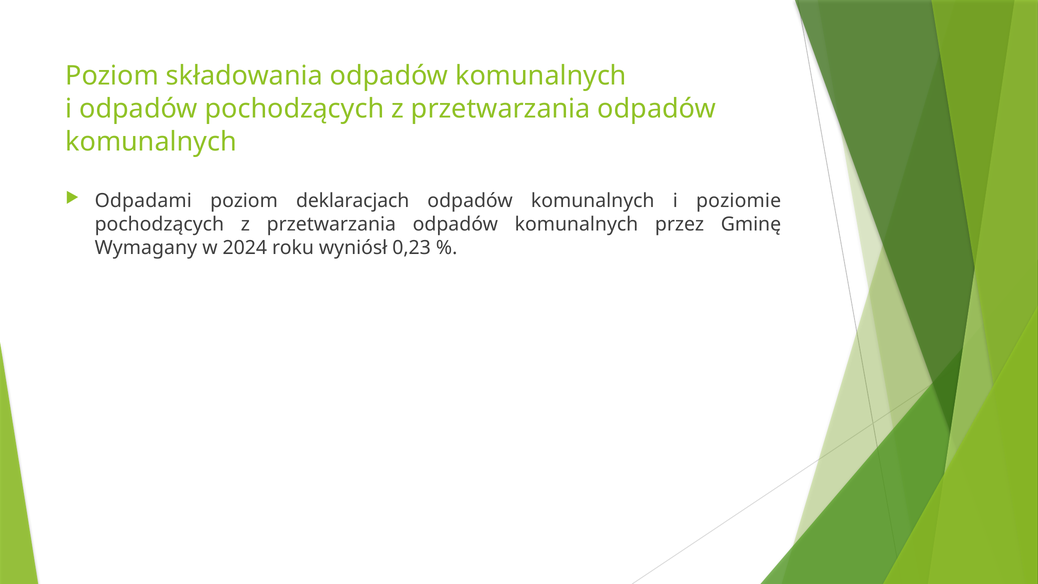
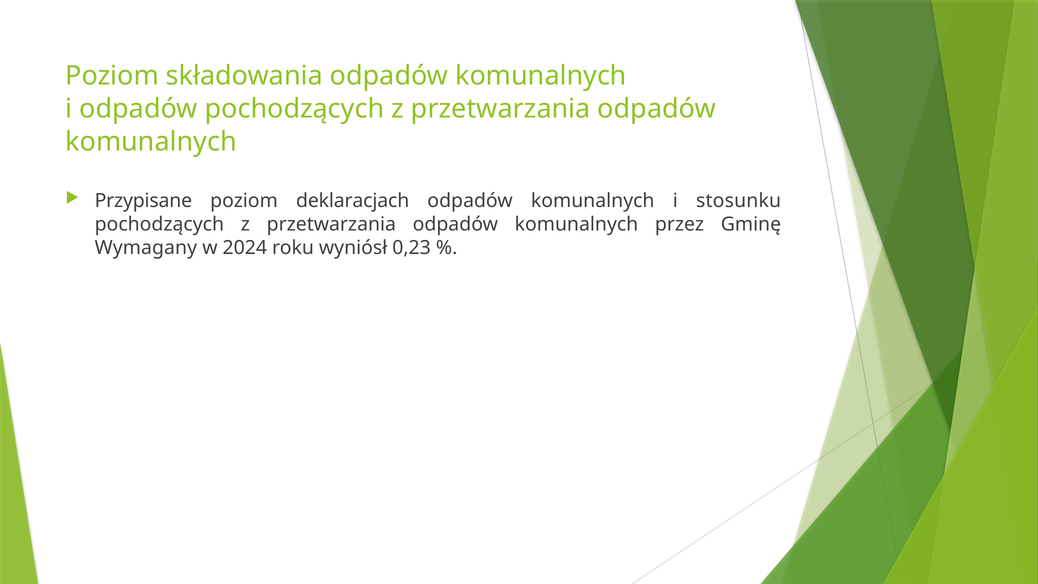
Odpadami: Odpadami -> Przypisane (143, 201)
poziomie: poziomie -> stosunku (739, 201)
